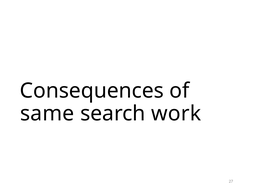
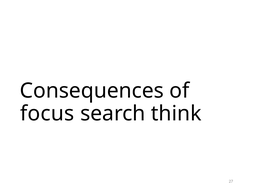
same: same -> focus (47, 113)
work: work -> think (176, 113)
